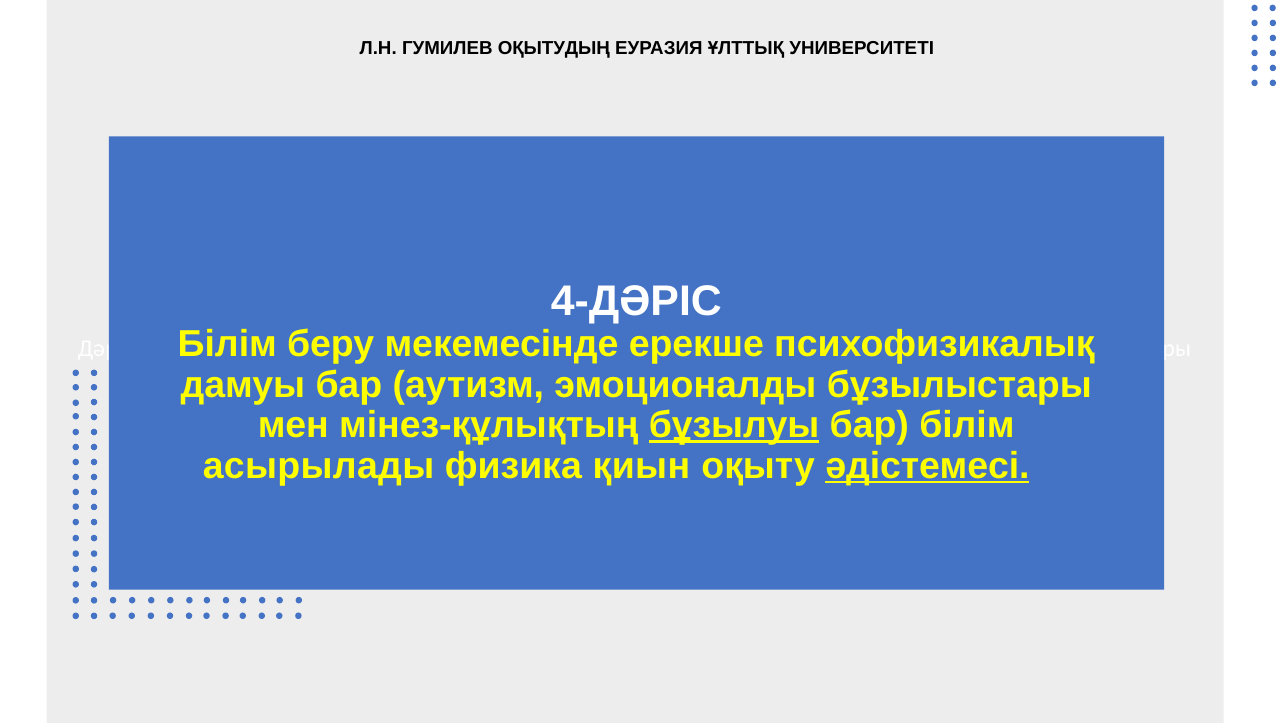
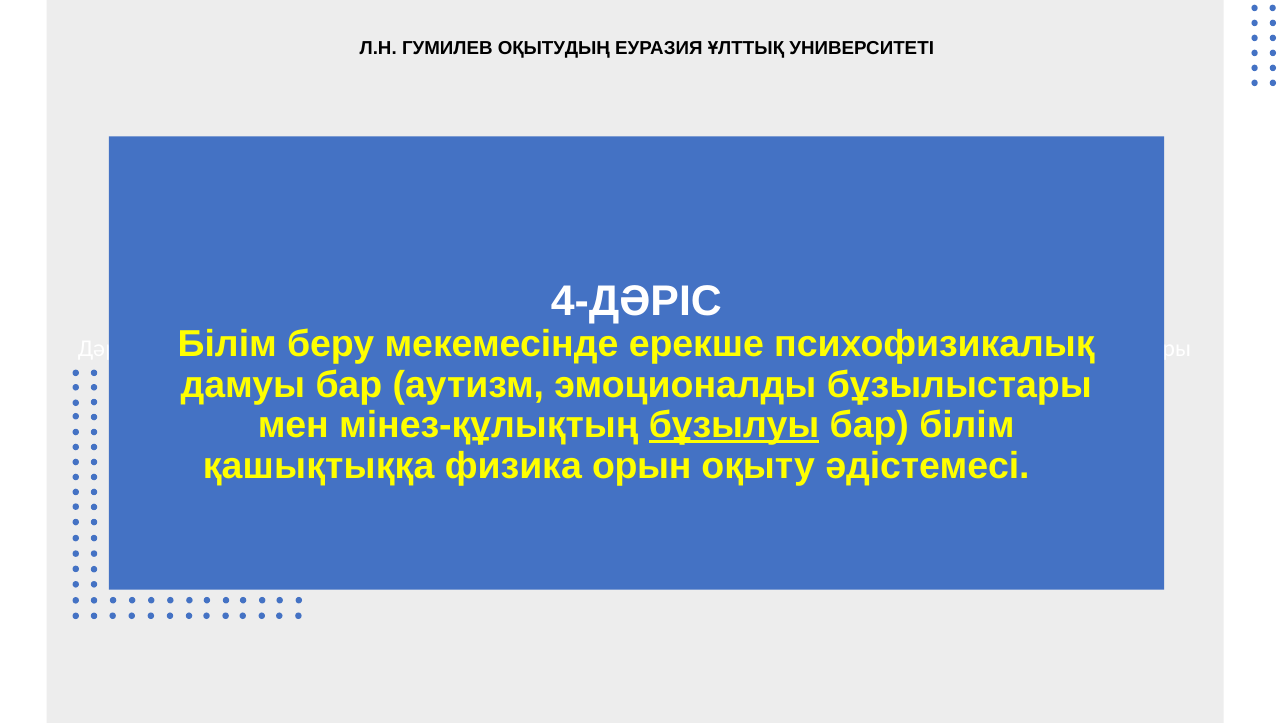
асырылады: асырылады -> қашықтыққа (319, 466)
қиын: қиын -> орын (642, 466)
әдістемесі underline: present -> none (927, 466)
